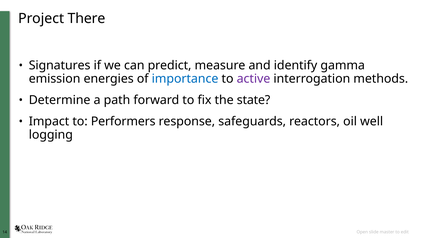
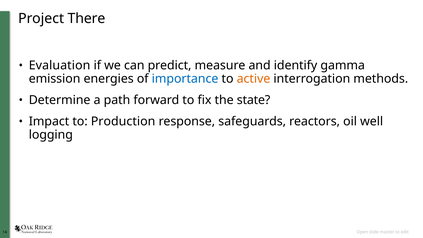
Signatures: Signatures -> Evaluation (60, 66)
active colour: purple -> orange (253, 79)
Performers: Performers -> Production (123, 121)
